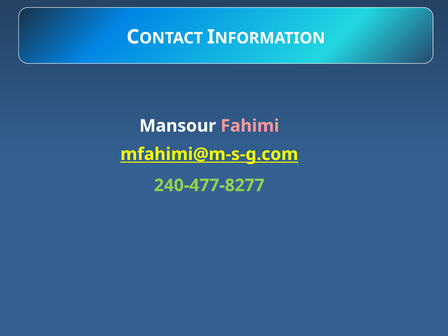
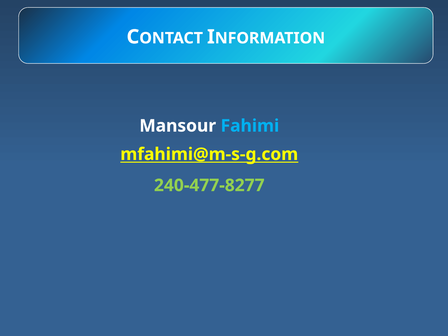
Fahimi colour: pink -> light blue (250, 126)
